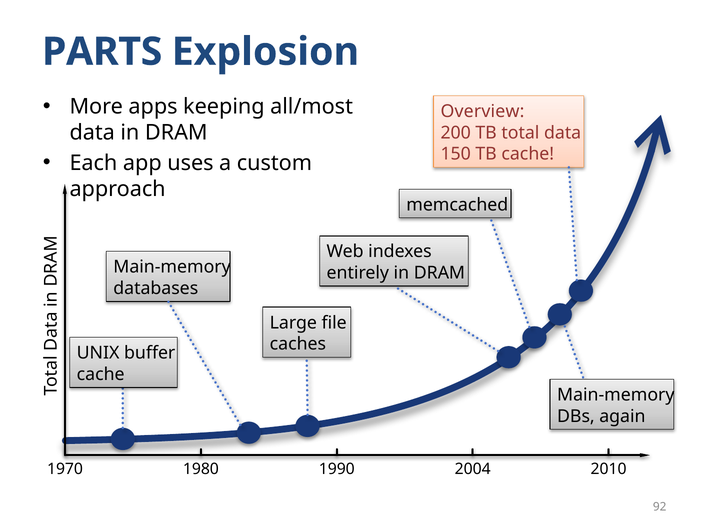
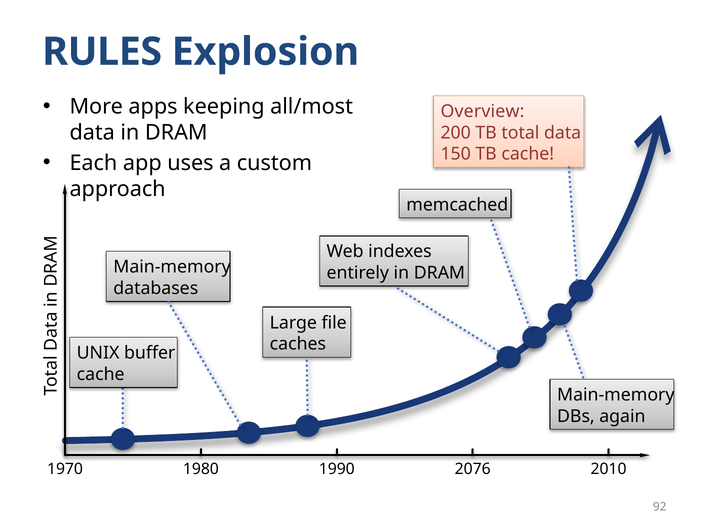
PARTS: PARTS -> RULES (102, 52)
2004: 2004 -> 2076 (473, 469)
